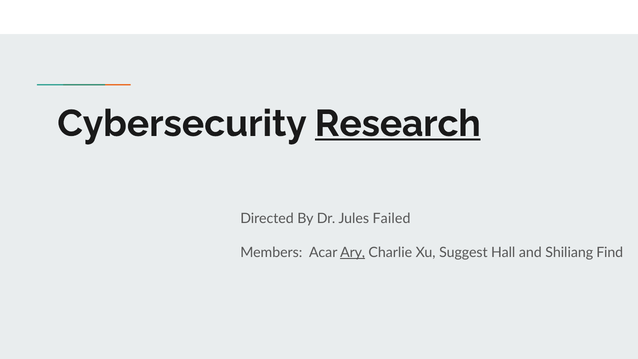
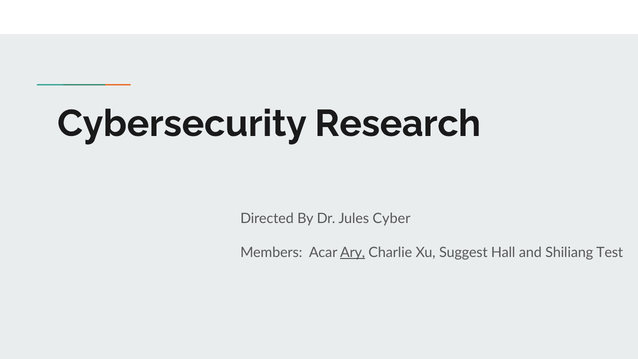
Research underline: present -> none (398, 124)
Failed: Failed -> Cyber (392, 218)
Find: Find -> Test (610, 252)
